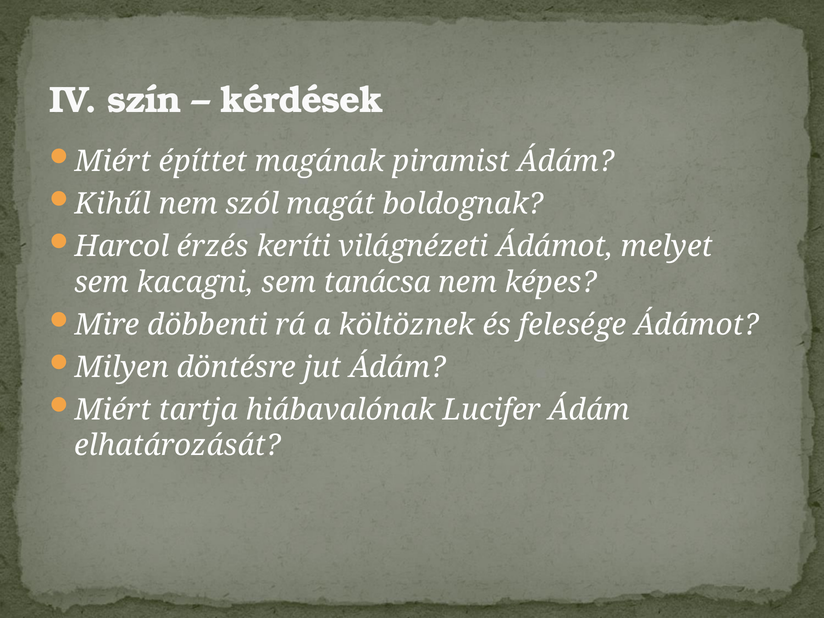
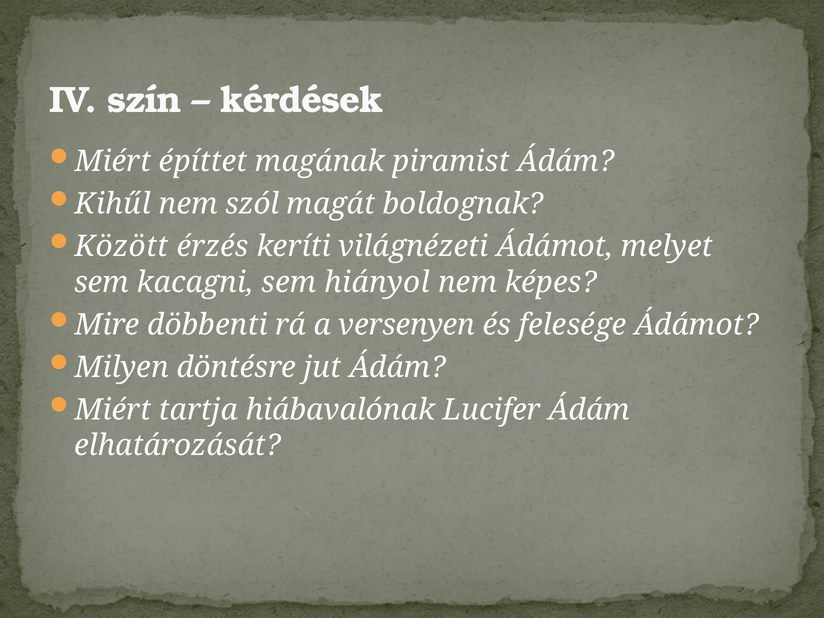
Harcol: Harcol -> Között (122, 246)
tanácsa: tanácsa -> hiányol (377, 282)
költöznek: költöznek -> versenyen (407, 325)
